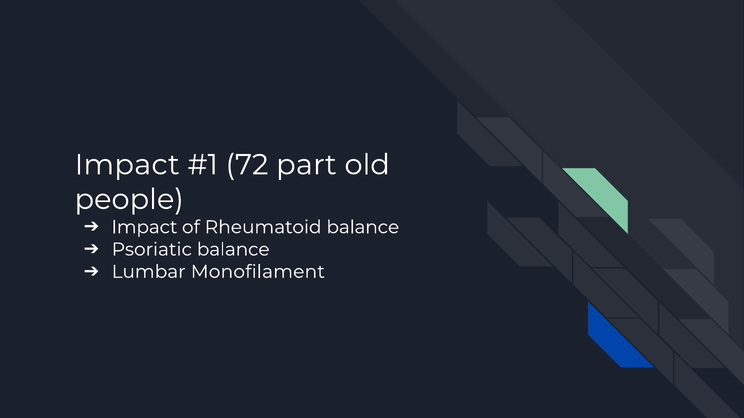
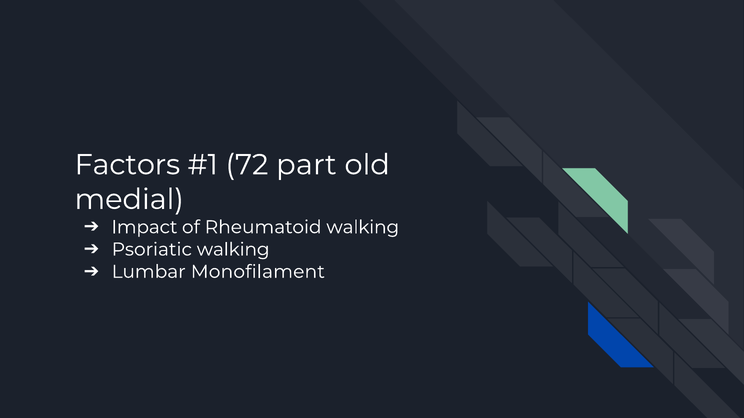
Impact: Impact -> Factors (127, 165)
people: people -> medial (129, 200)
Rheumatoid balance: balance -> walking (363, 227)
Psoriatic balance: balance -> walking (233, 250)
